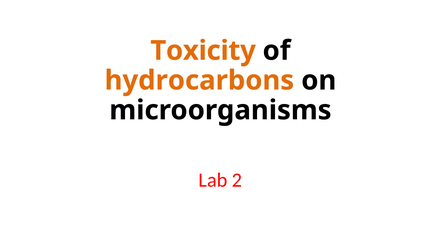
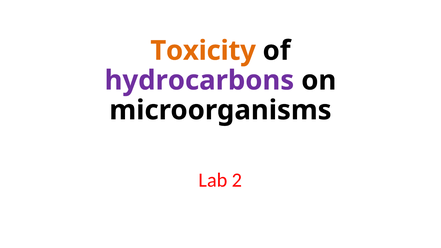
hydrocarbons colour: orange -> purple (199, 80)
